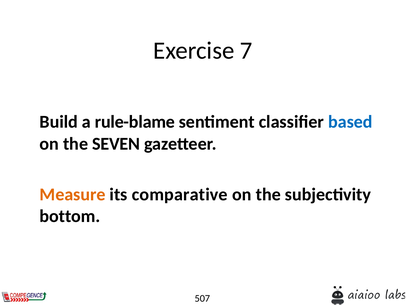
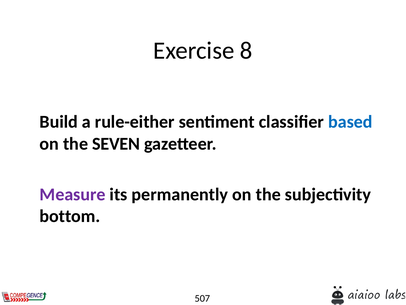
7: 7 -> 8 (246, 50)
rule-blame: rule-blame -> rule-either (135, 122)
Measure colour: orange -> purple (73, 194)
comparative: comparative -> permanently (180, 194)
